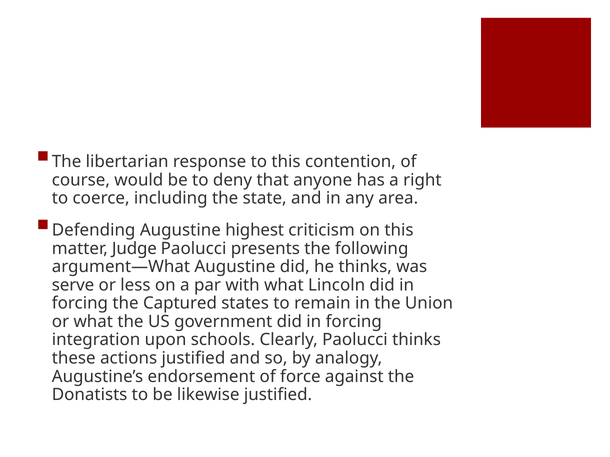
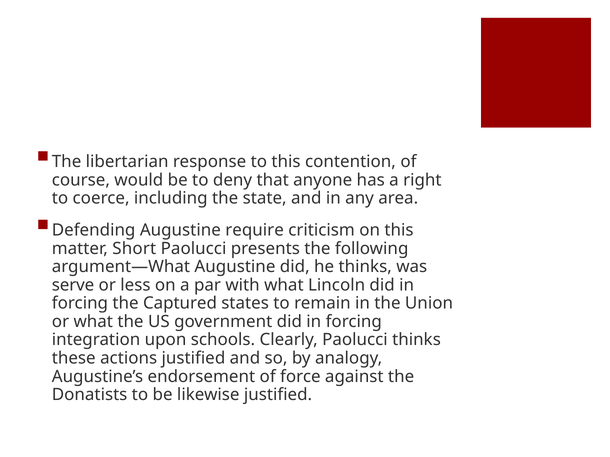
highest: highest -> require (255, 230)
Judge: Judge -> Short (134, 249)
